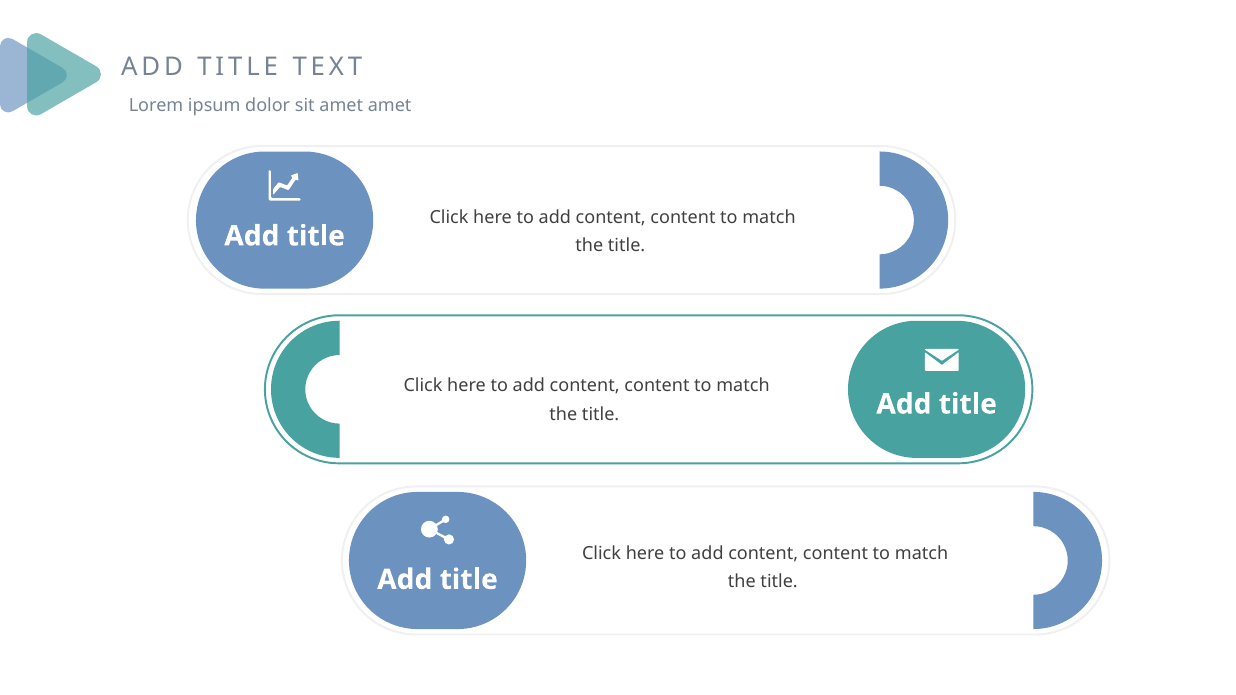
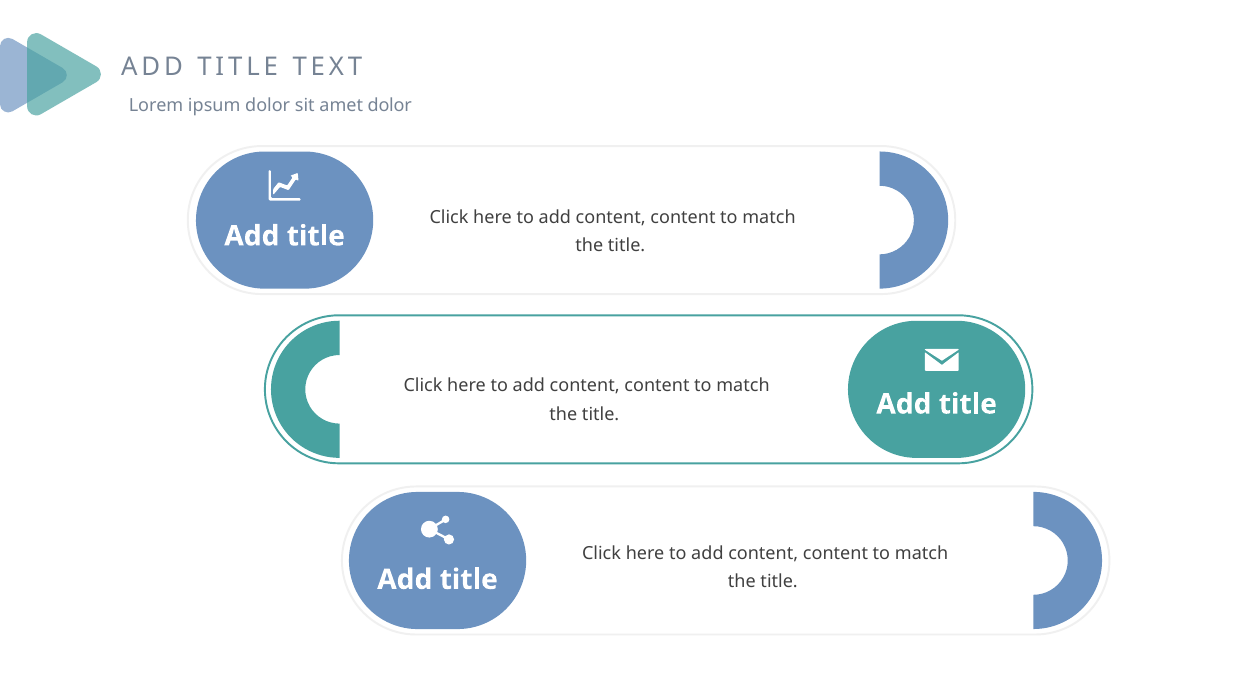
amet amet: amet -> dolor (390, 105)
